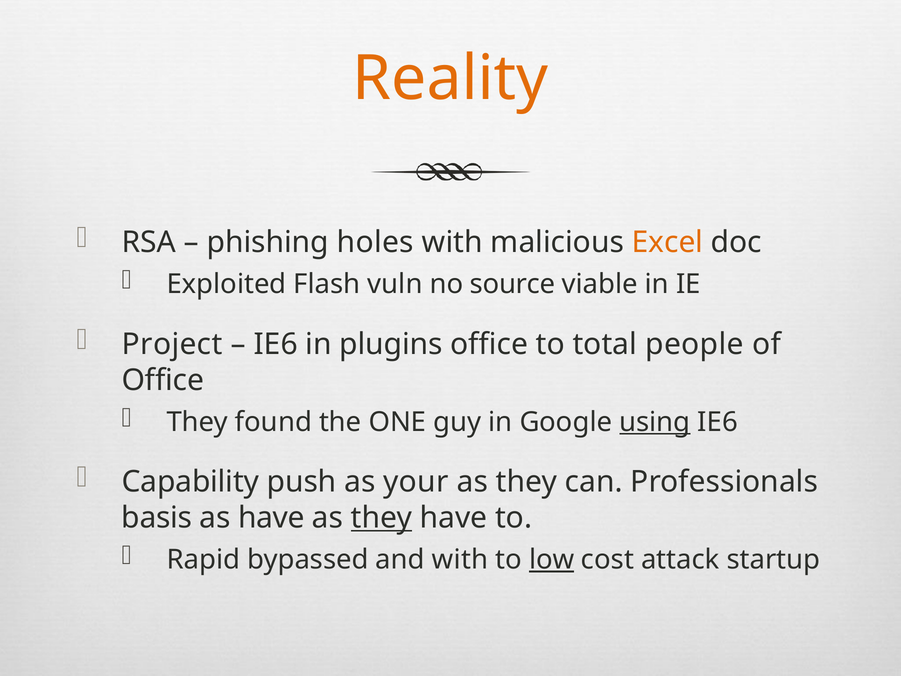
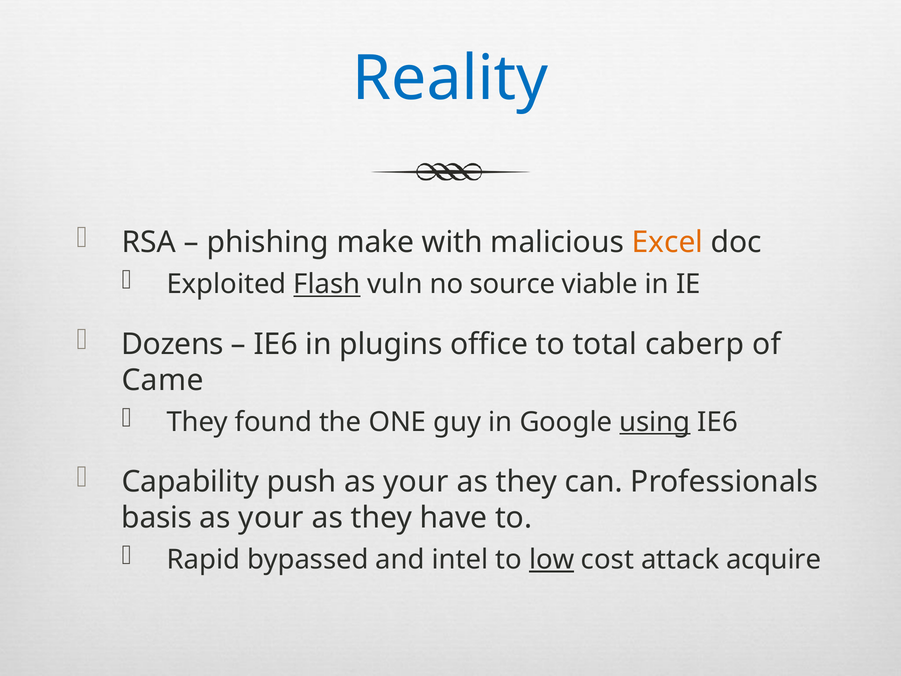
Reality colour: orange -> blue (450, 79)
holes: holes -> make (376, 242)
Flash underline: none -> present (327, 284)
Project: Project -> Dozens (172, 344)
people: people -> caberp (695, 344)
Office: Office -> Came (163, 380)
have: have -> your (271, 518)
they underline: present -> none (382, 518)
and with: with -> intel (460, 559)
startup: startup -> acquire (774, 559)
